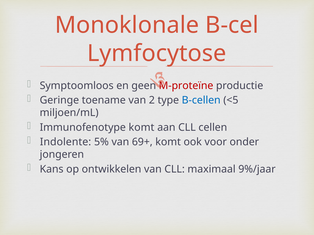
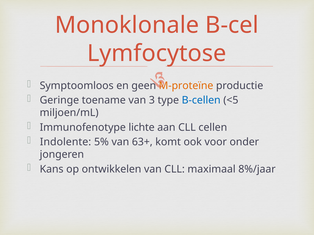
M-proteïne colour: red -> orange (186, 86)
2: 2 -> 3 (152, 100)
Immunofenotype komt: komt -> lichte (142, 128)
69+: 69+ -> 63+ (142, 142)
9%/jaar: 9%/jaar -> 8%/jaar (257, 170)
